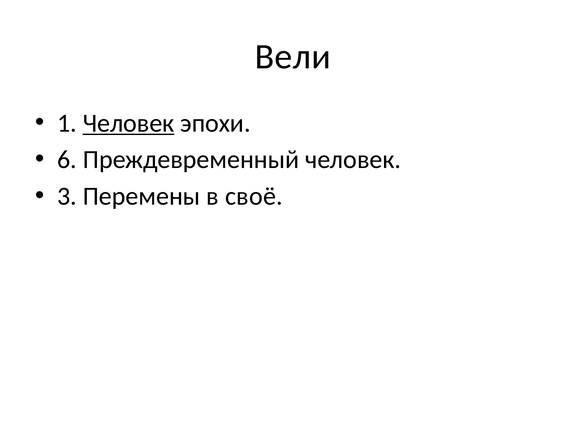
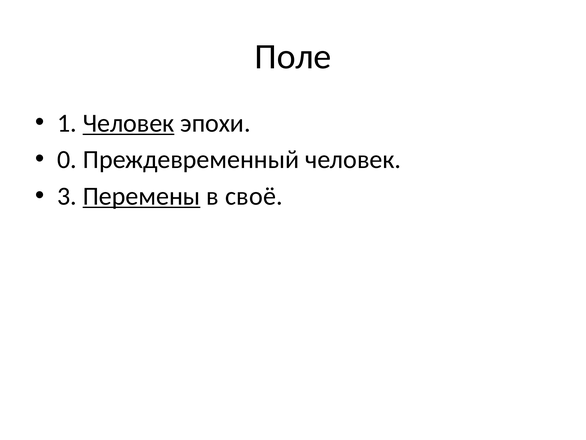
Вели: Вели -> Поле (293, 57)
6: 6 -> 0 (67, 159)
Перемены underline: none -> present (142, 196)
